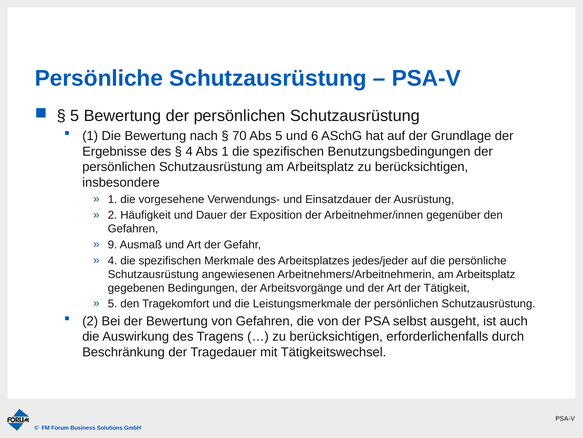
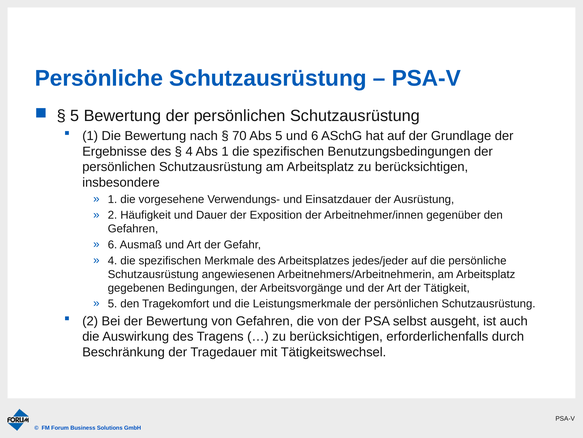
9: 9 -> 6 (112, 244)
